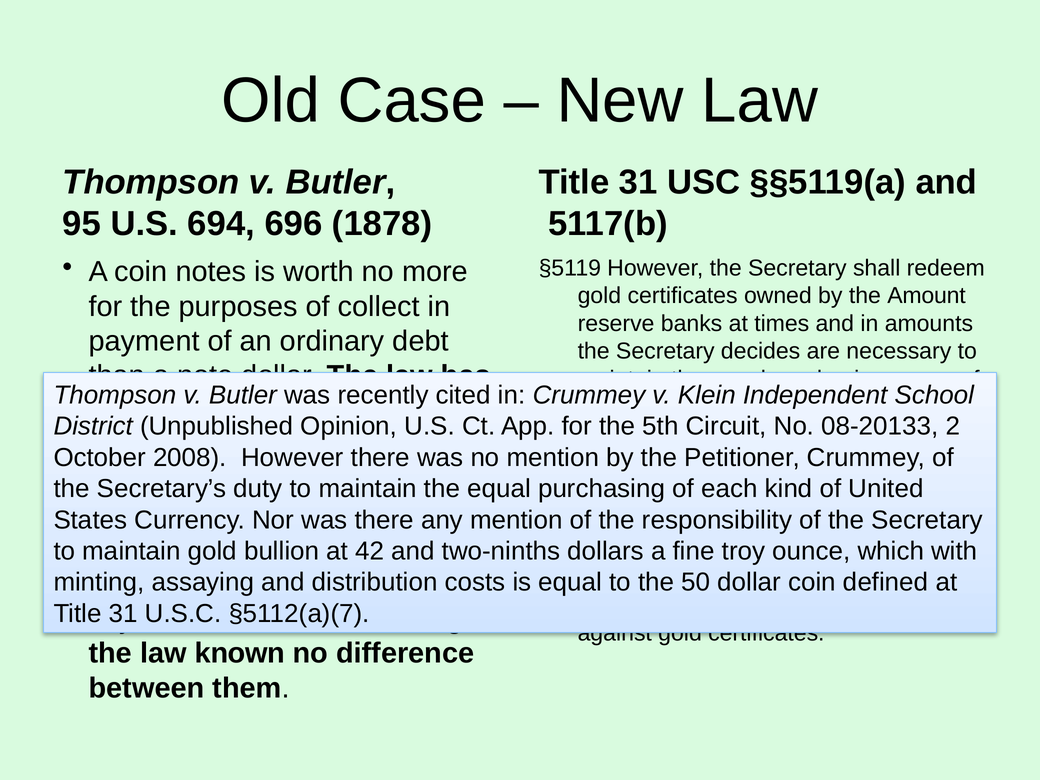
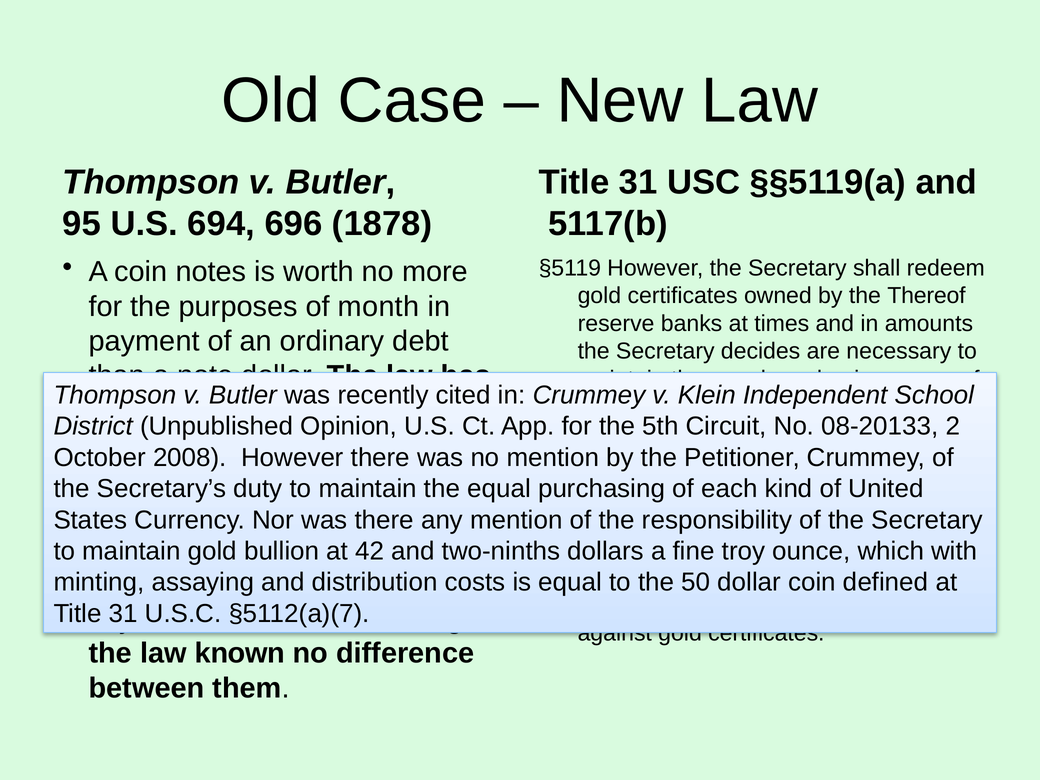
by the Amount: Amount -> Thereof (926, 296)
collect: collect -> month (379, 307)
